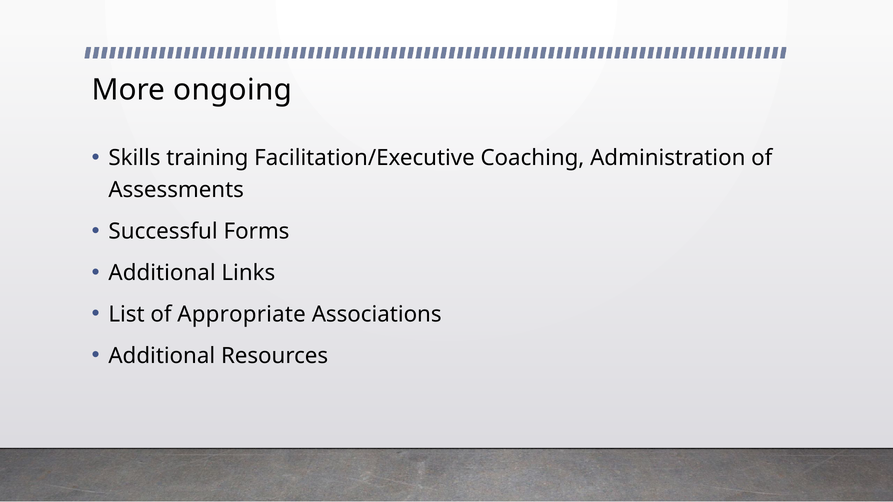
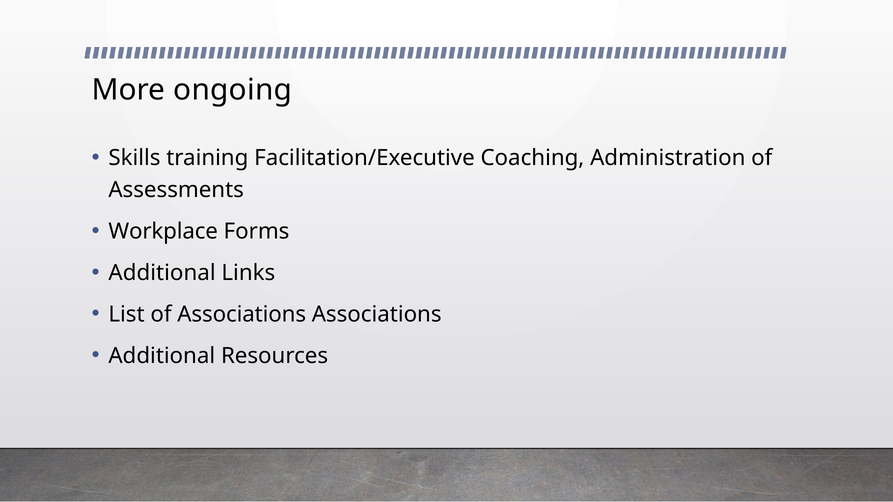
Successful: Successful -> Workplace (163, 232)
of Appropriate: Appropriate -> Associations (242, 314)
